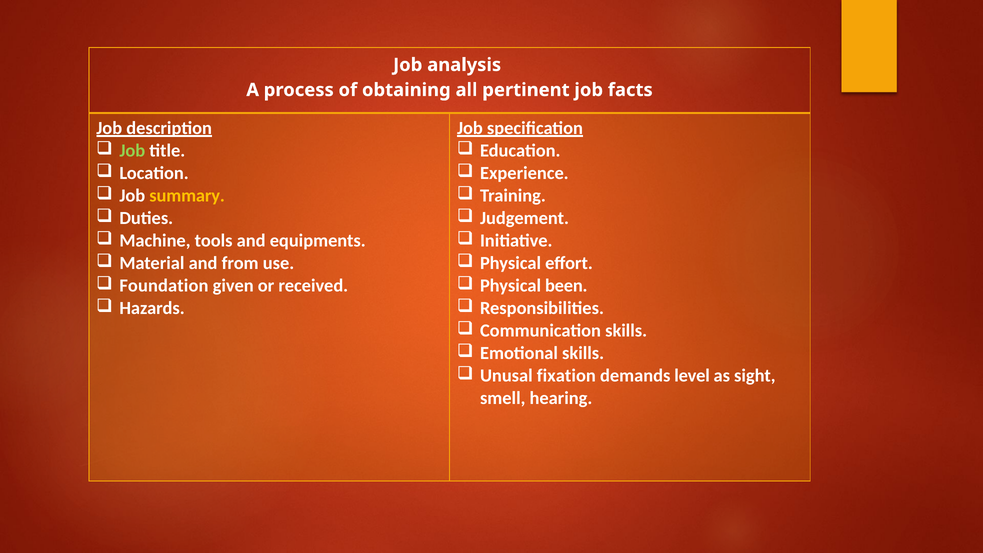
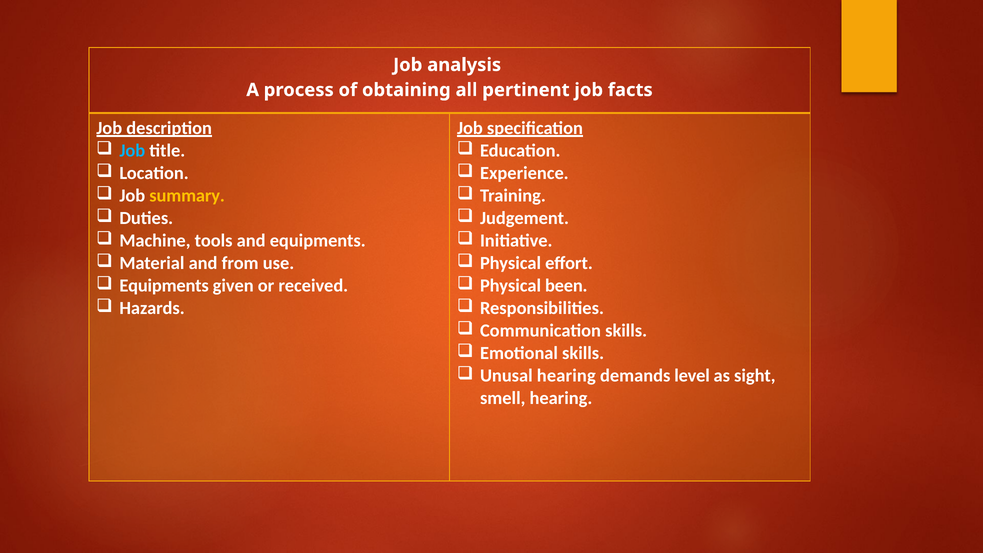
Job colour: light green -> light blue (132, 151)
Foundation: Foundation -> Equipments (164, 286)
Unusal fixation: fixation -> hearing (566, 375)
